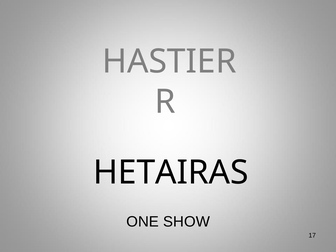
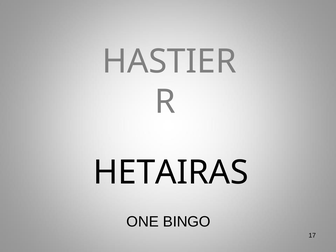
SHOW: SHOW -> BINGO (187, 222)
